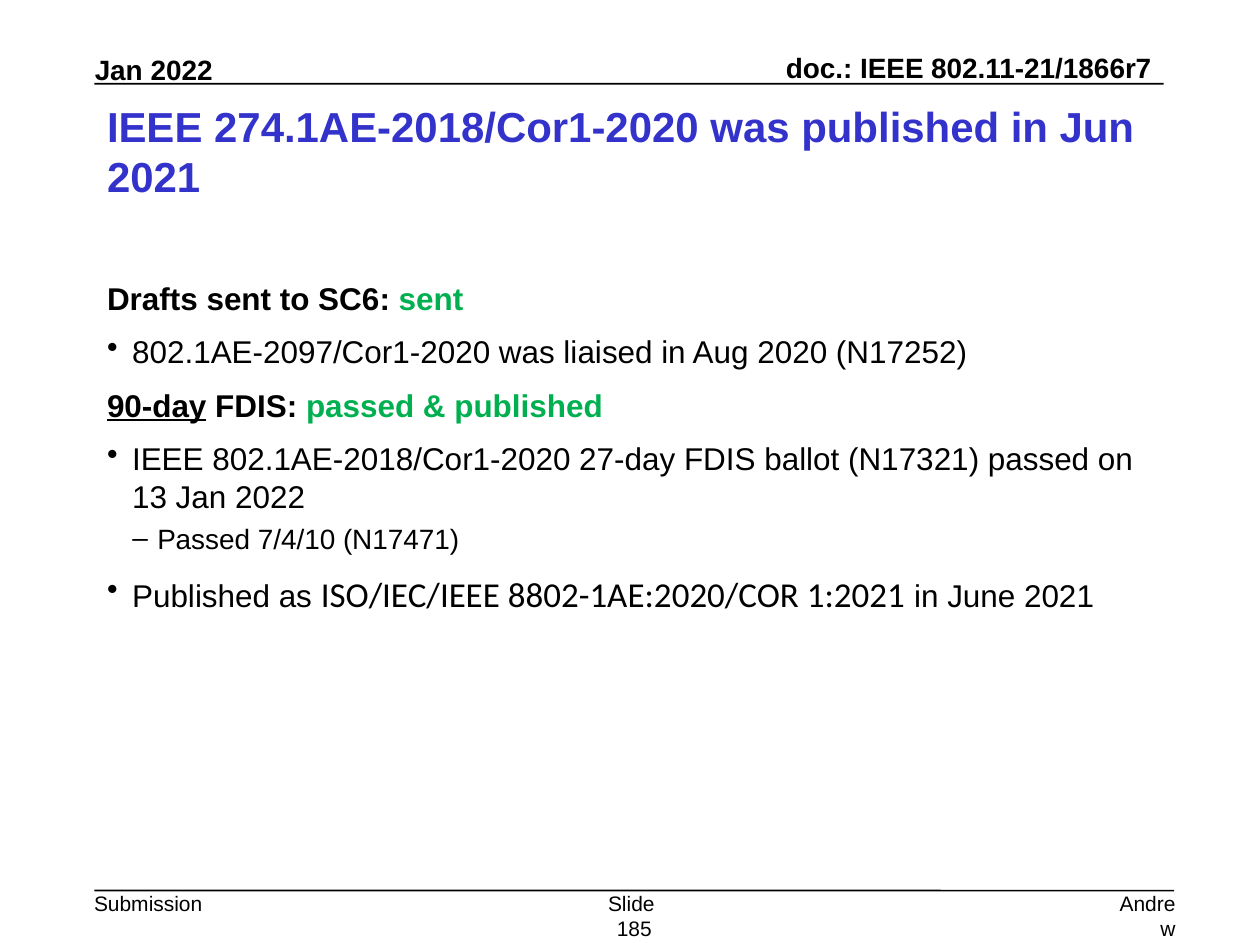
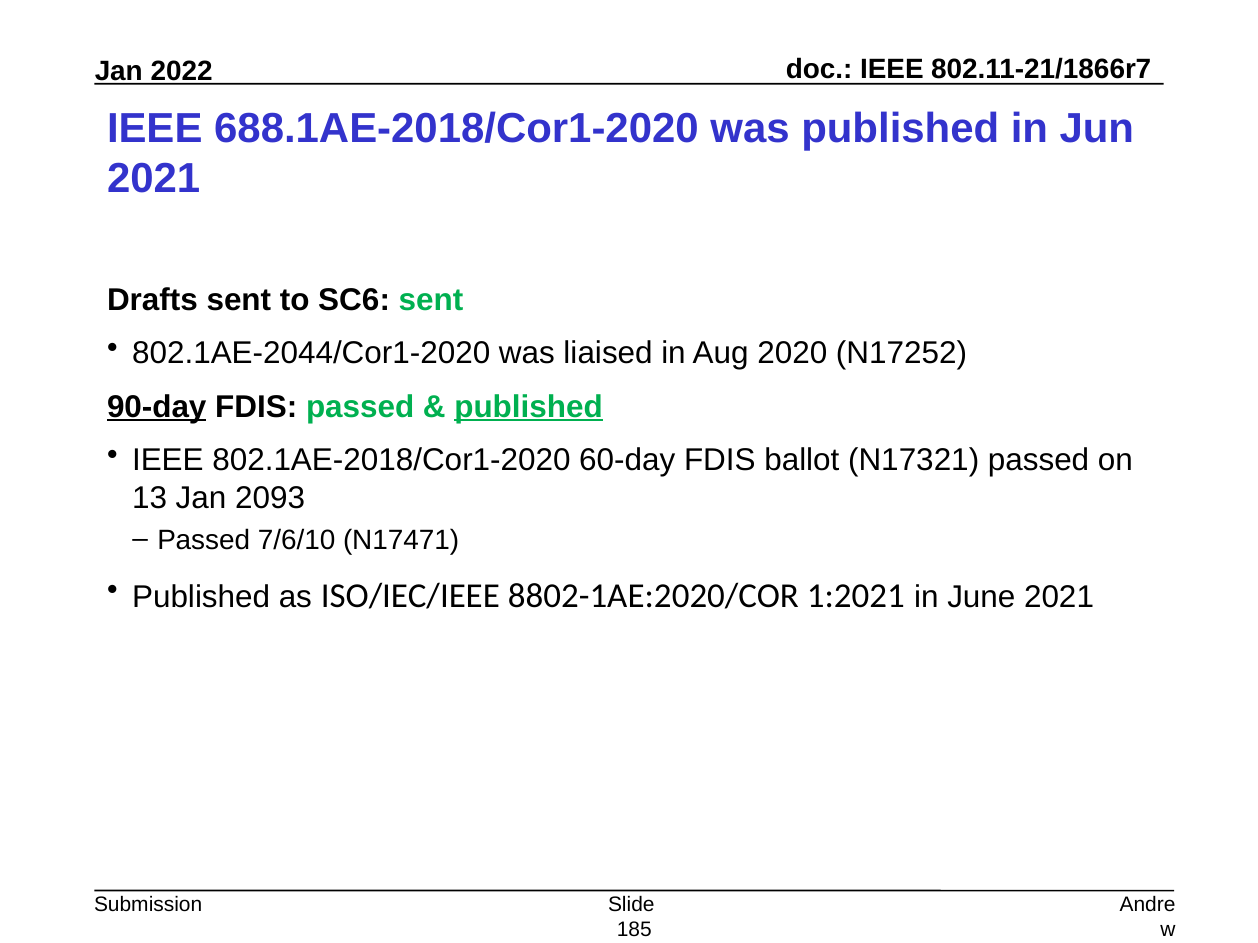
274.1AE-2018/Cor1-2020: 274.1AE-2018/Cor1-2020 -> 688.1AE-2018/Cor1-2020 (456, 129)
802.1AE-2097/Cor1-2020: 802.1AE-2097/Cor1-2020 -> 802.1AE-2044/Cor1-2020 (311, 353)
published underline: none -> present (529, 407)
27-day: 27-day -> 60-day (627, 460)
13 Jan 2022: 2022 -> 2093 (270, 498)
7/4/10: 7/4/10 -> 7/6/10 (297, 541)
